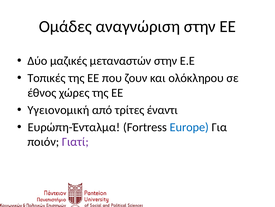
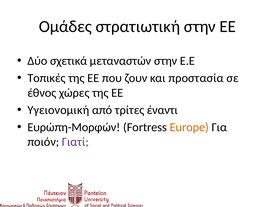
αναγνώριση: αναγνώριση -> στρατιωτική (138, 26)
μαζικές: μαζικές -> σχετικά (69, 61)
ολόκληρου: ολόκληρου -> προστασία (196, 78)
Ευρώπη-Ένταλμα: Ευρώπη-Ένταλμα -> Ευρώπη-Μορφών (74, 127)
Europe colour: blue -> orange (189, 127)
